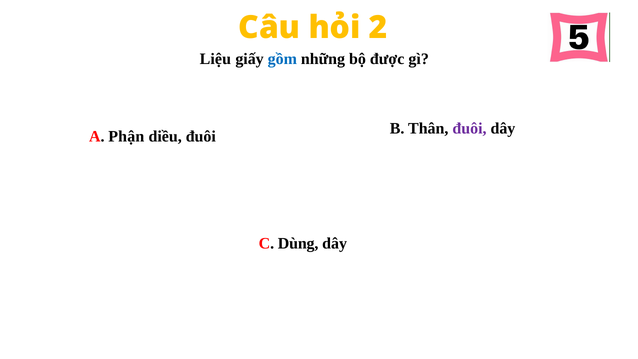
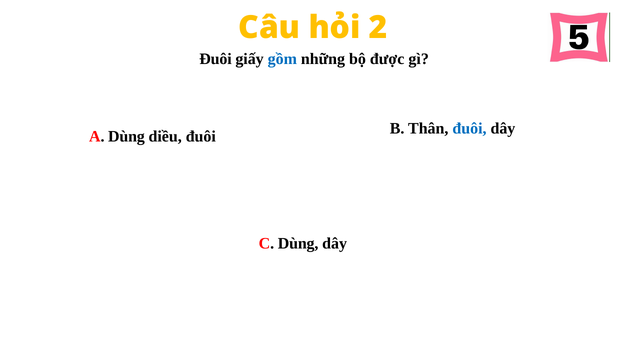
Liệu: Liệu -> Đuôi (216, 59)
đuôi colour: purple -> blue (469, 128)
A Phận: Phận -> Dùng (126, 137)
